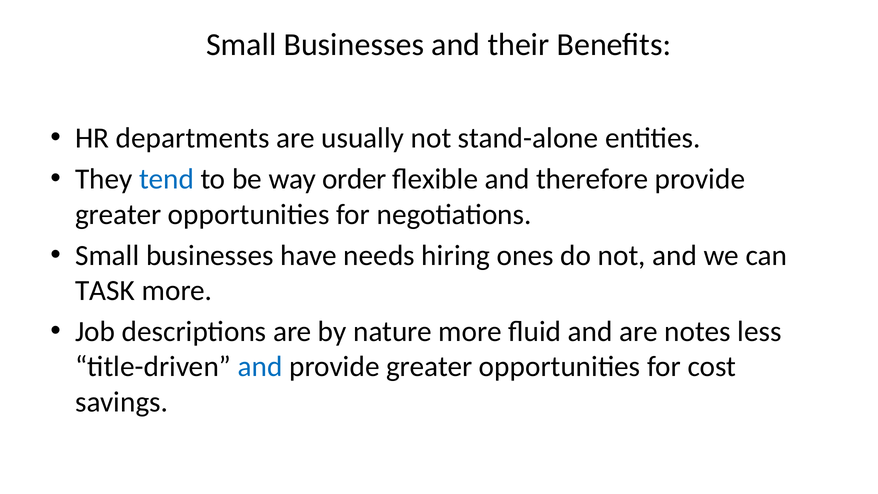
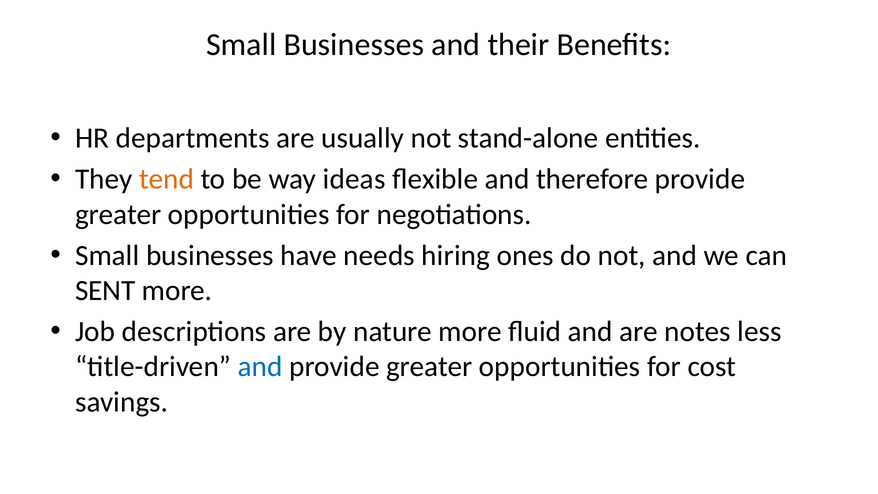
tend colour: blue -> orange (166, 179)
order: order -> ideas (354, 179)
TASK: TASK -> SENT (105, 290)
